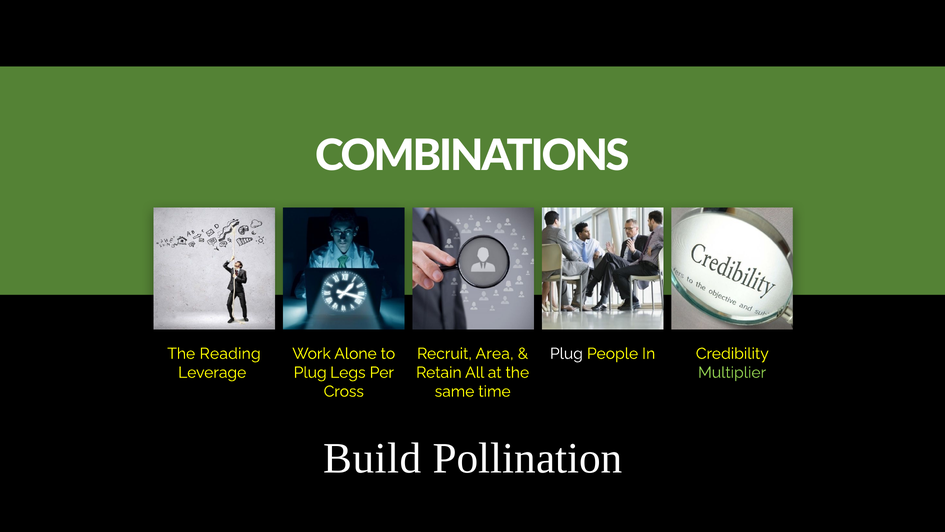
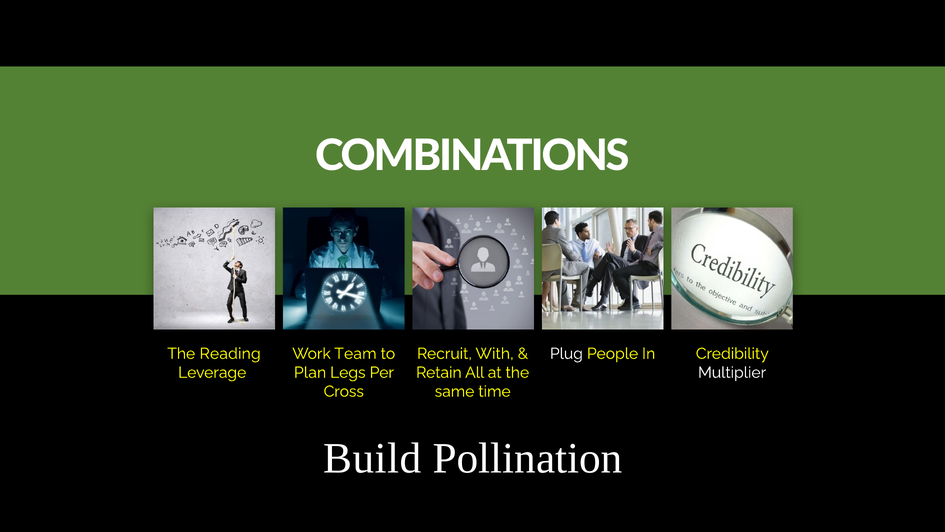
Alone: Alone -> Team (355, 353)
Area: Area -> With (495, 353)
Plug: Plug -> Plan (310, 372)
Multiplier colour: light green -> white (732, 372)
